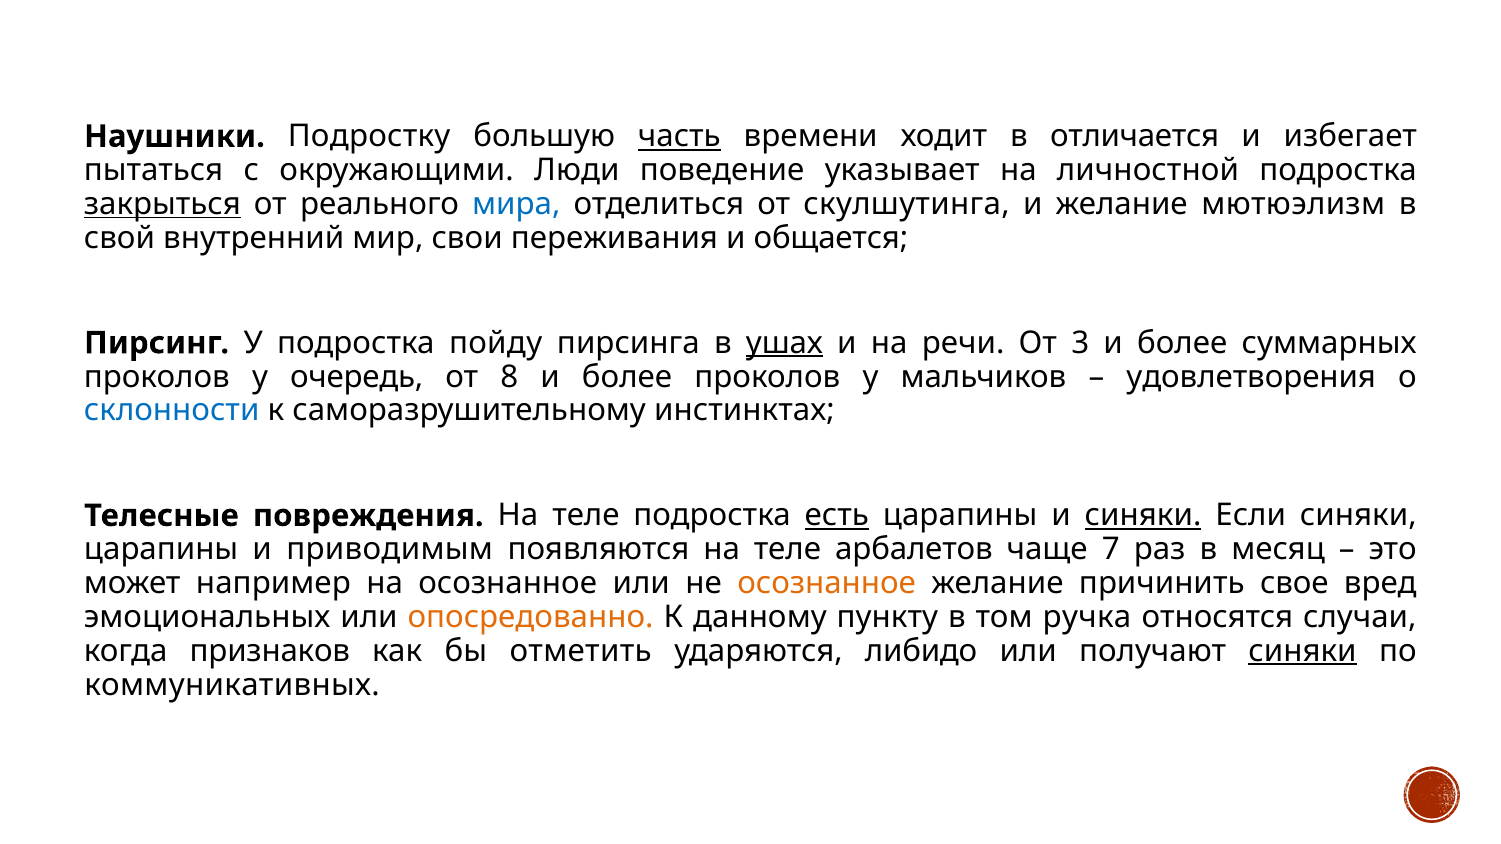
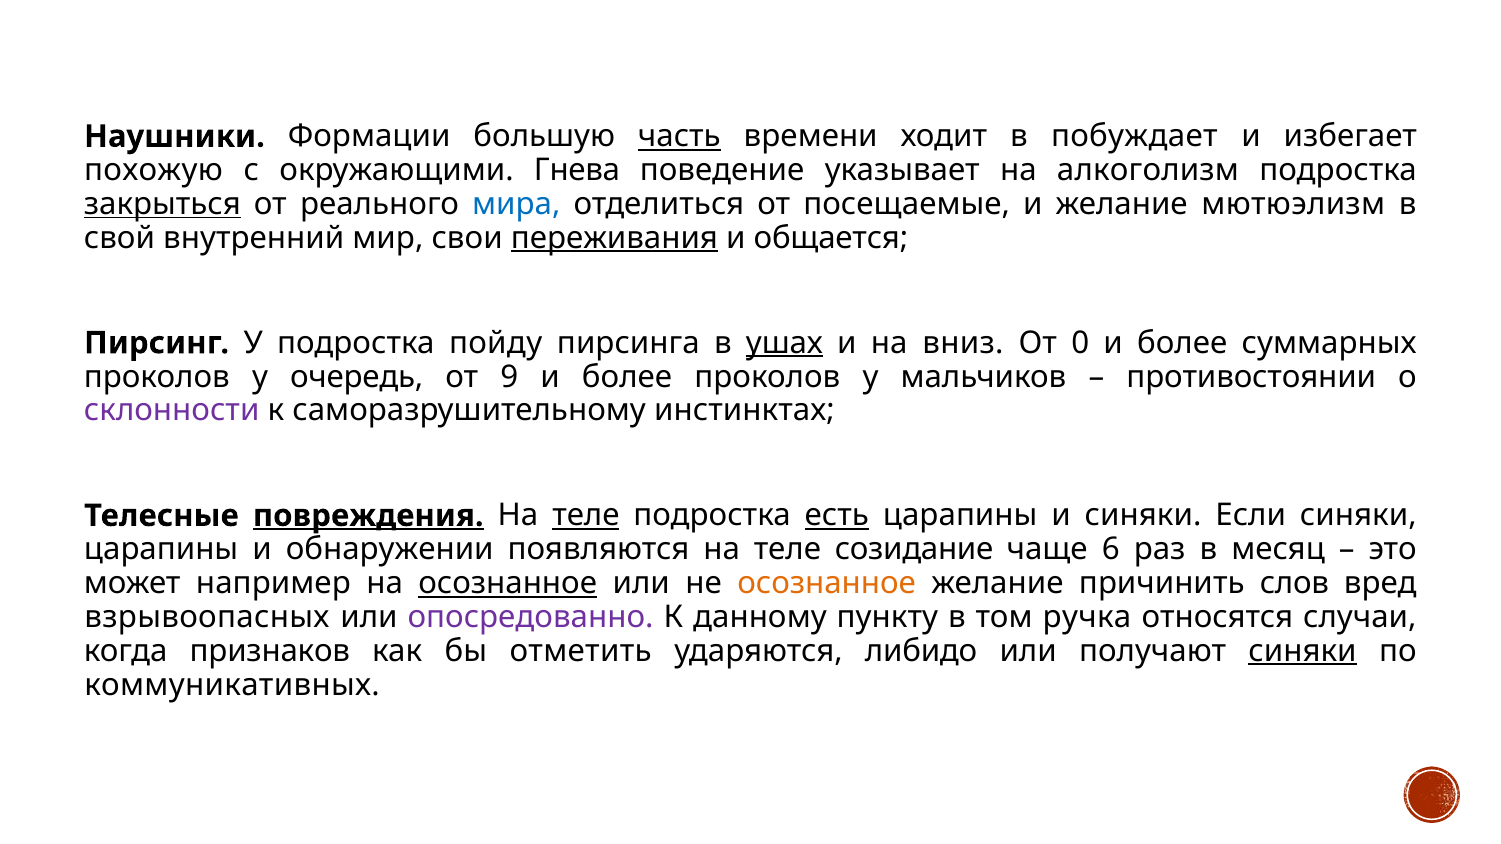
Подростку: Подростку -> Формации (369, 137)
отличается: отличается -> побуждает (1134, 137)
пытаться: пытаться -> похожую (153, 170)
Люди: Люди -> Гнева (577, 170)
личностной: личностной -> алкоголизм (1148, 170)
скулшутинга: скулшутинга -> посещаемые (907, 204)
переживания underline: none -> present (614, 238)
речи: речи -> вниз (963, 343)
3: 3 -> 0 (1080, 343)
8: 8 -> 9 (509, 377)
удовлетворения: удовлетворения -> противостоянии (1251, 377)
склонности colour: blue -> purple (172, 411)
повреждения underline: none -> present (368, 516)
теле underline: none -> present (586, 516)
синяки underline: present -> none (1143, 516)
приводимым: приводимым -> обнаружении (390, 550)
арбалетов: арбалетов -> созидание (914, 550)
7: 7 -> 6 (1111, 550)
осознанное underline: none -> present (508, 583)
свое: свое -> слов (1294, 583)
эмоциональных: эмоциональных -> взрывоопасных (207, 617)
опосредованно colour: orange -> purple (531, 617)
